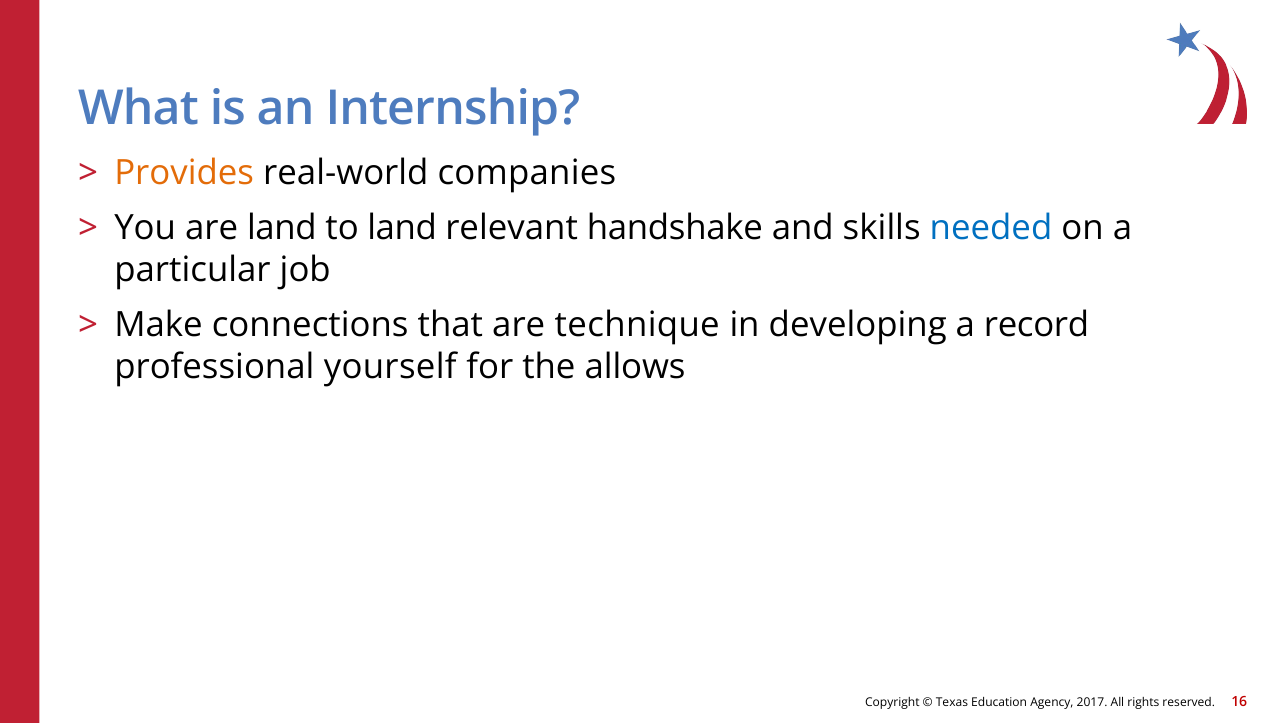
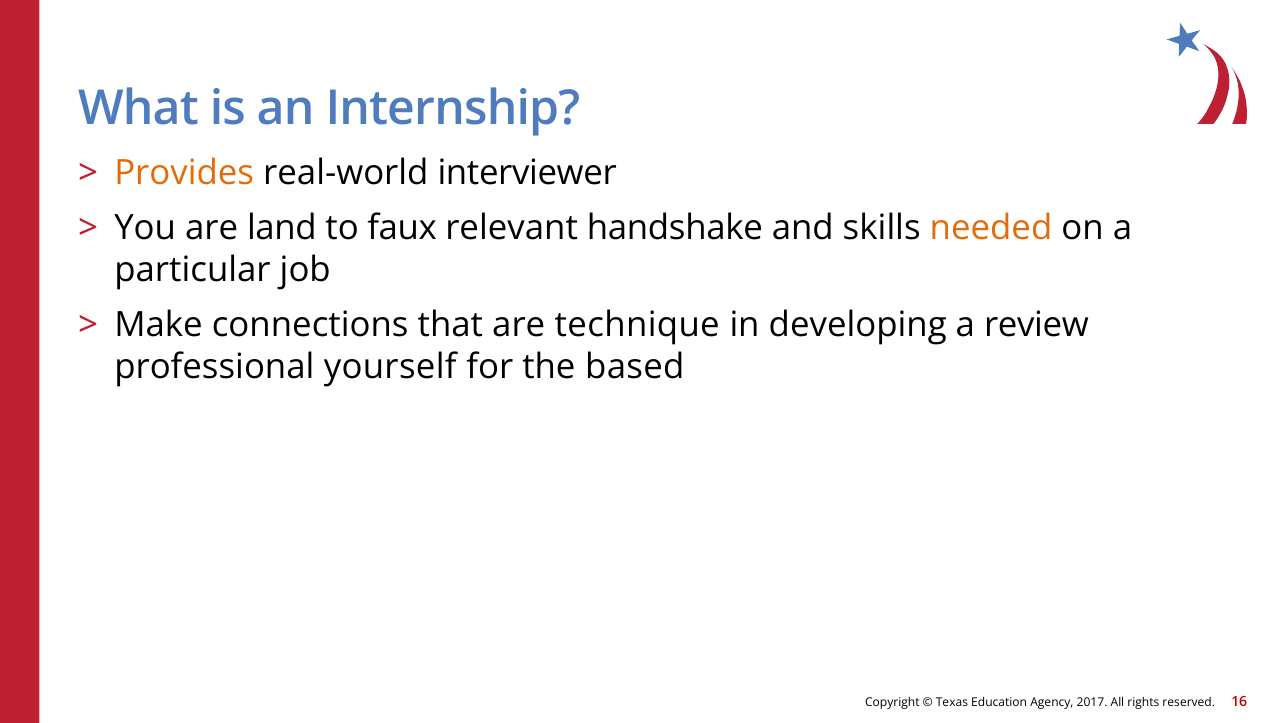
companies: companies -> interviewer (527, 173)
to land: land -> faux (402, 228)
needed colour: blue -> orange (991, 228)
record: record -> review (1036, 325)
allows: allows -> based (635, 367)
